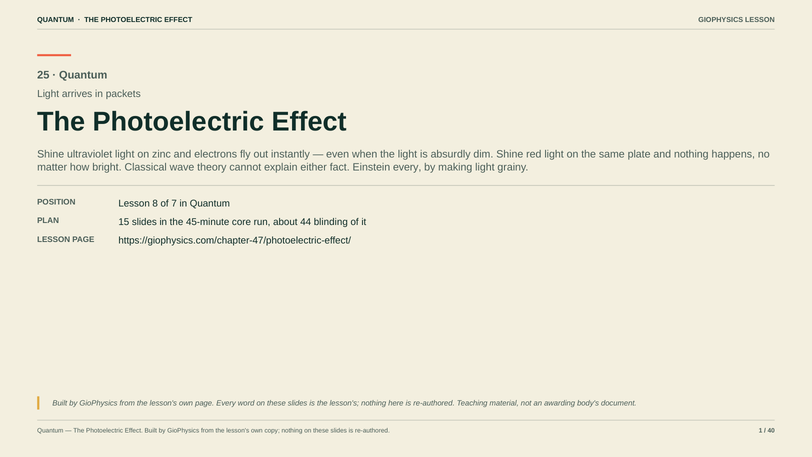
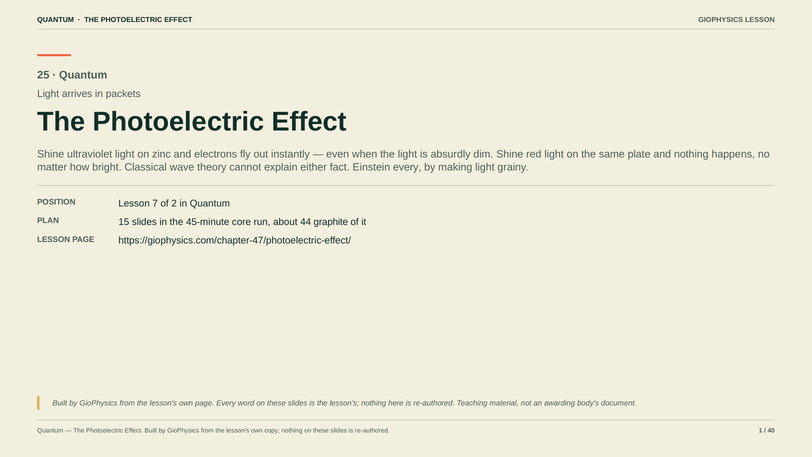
8: 8 -> 7 (155, 203)
7: 7 -> 2 (174, 203)
blinding: blinding -> graphite (331, 222)
